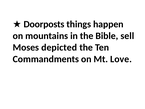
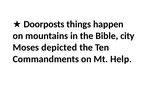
sell: sell -> city (127, 36)
Love: Love -> Help (121, 59)
